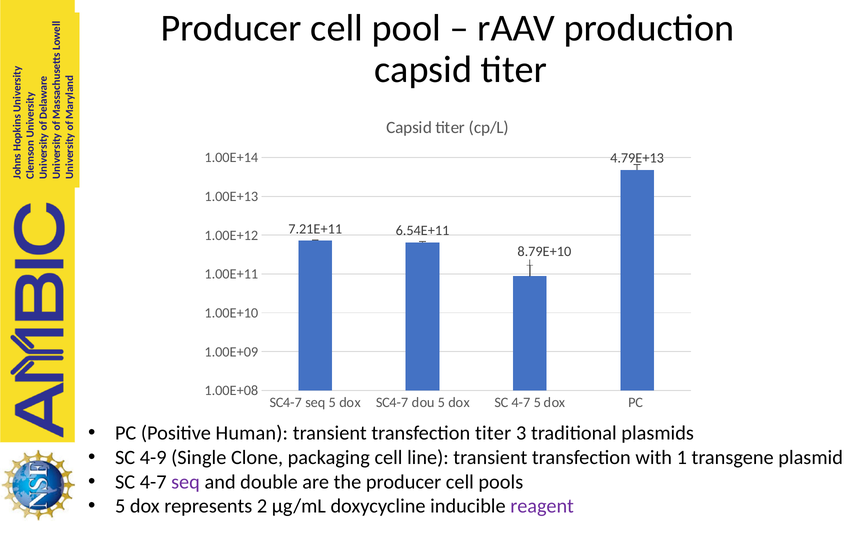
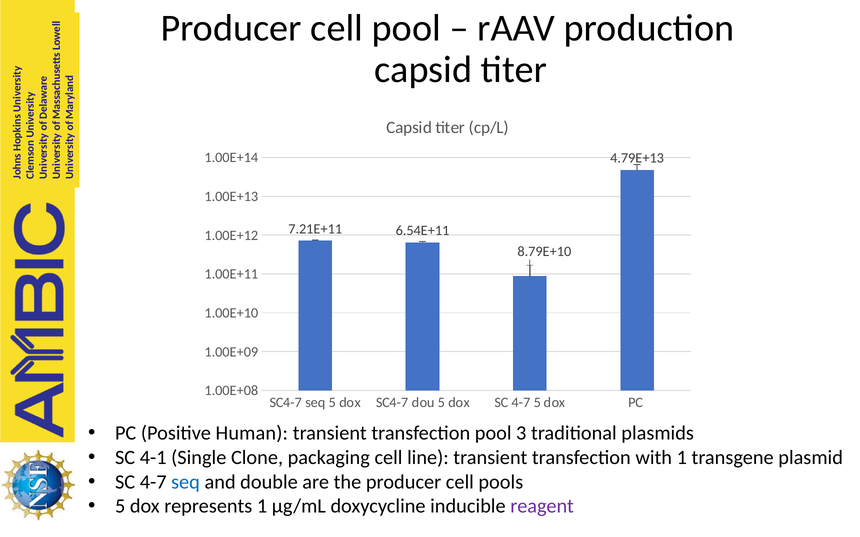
transfection titer: titer -> pool (493, 434)
4-9: 4-9 -> 4-1 (153, 458)
seq colour: purple -> blue (186, 482)
represents 2: 2 -> 1 (262, 507)
